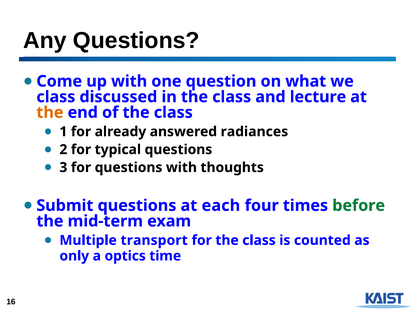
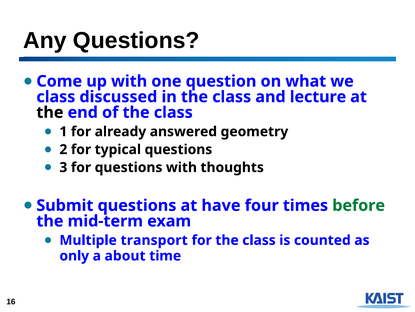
the colour: orange -> black (50, 112)
radiances: radiances -> geometry (254, 131)
each: each -> have (221, 205)
optics: optics -> about (125, 255)
